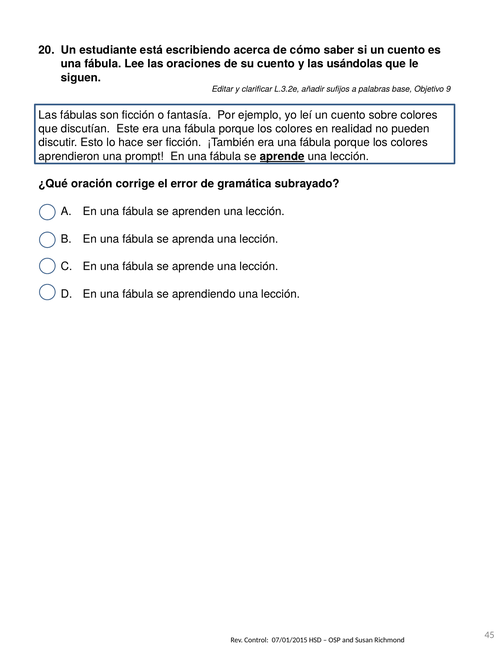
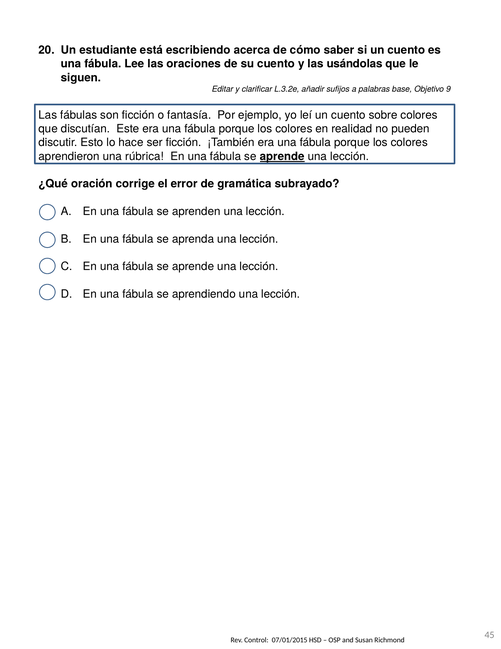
prompt: prompt -> rúbrica (145, 156)
